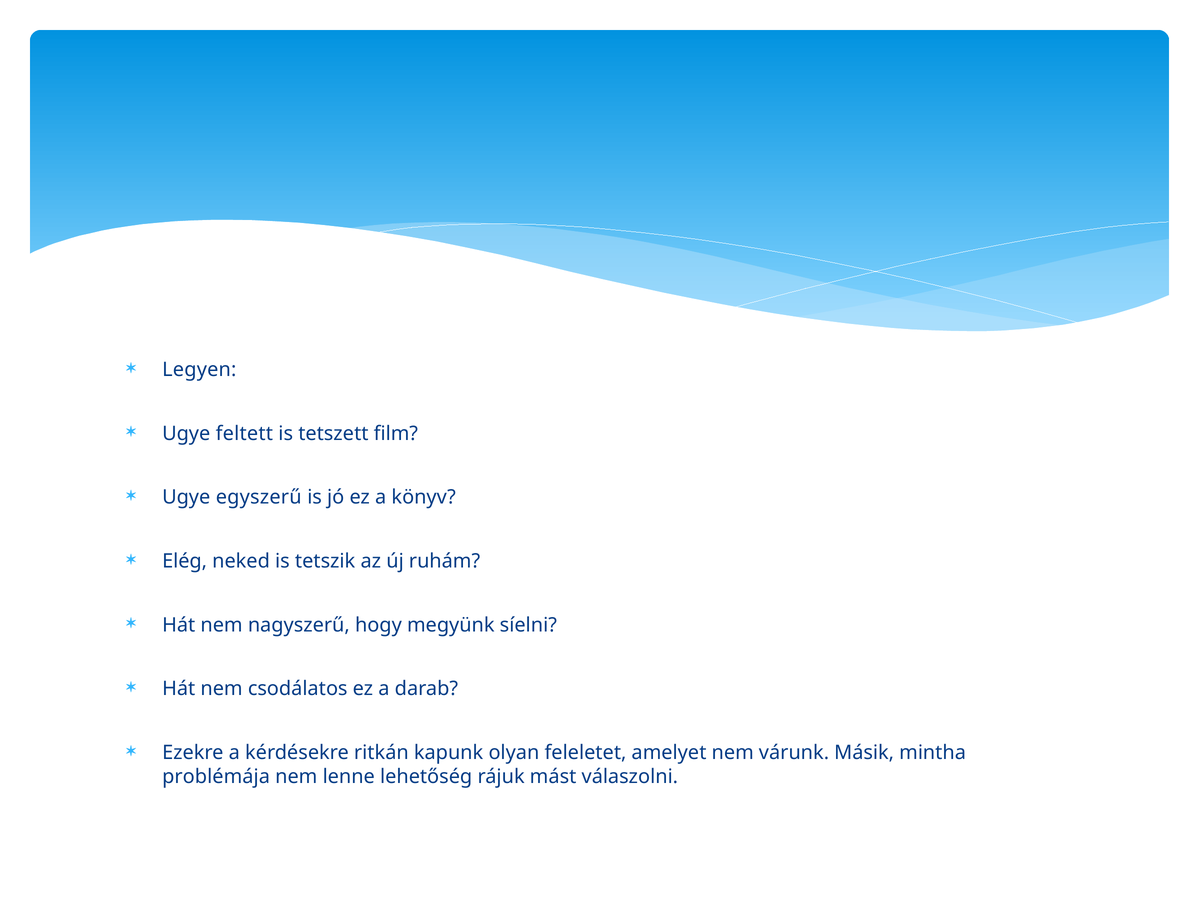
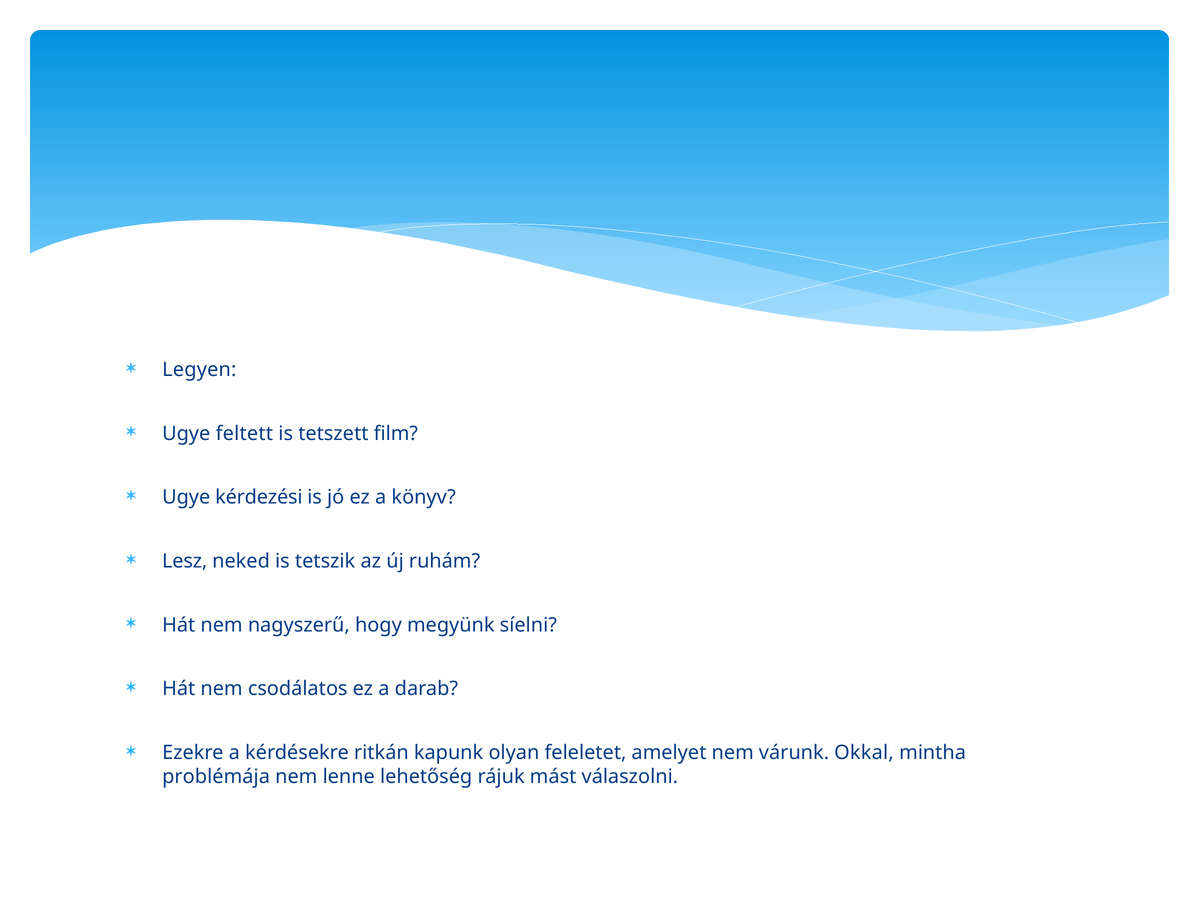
egyszerű: egyszerű -> kérdezési (259, 498)
Elég: Elég -> Lesz (185, 561)
Másik: Másik -> Okkal (864, 753)
